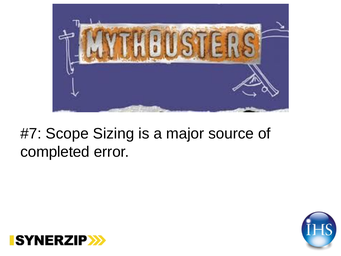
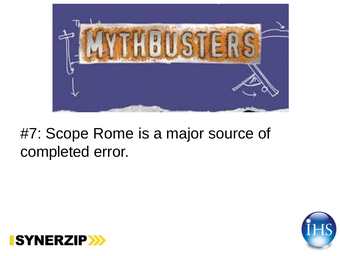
Sizing: Sizing -> Rome (113, 134)
